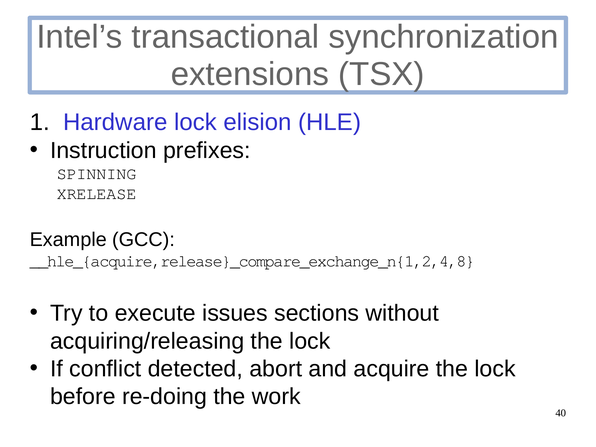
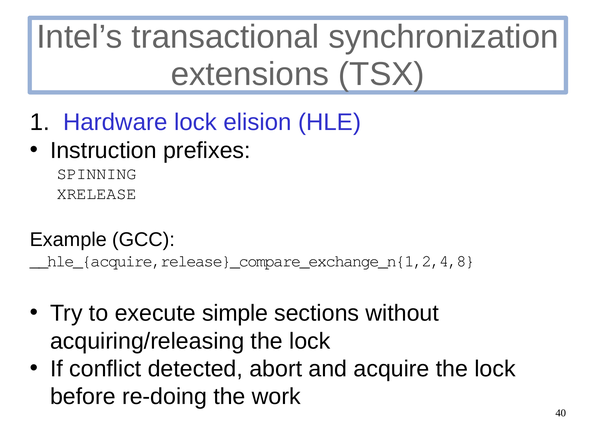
issues: issues -> simple (235, 313)
